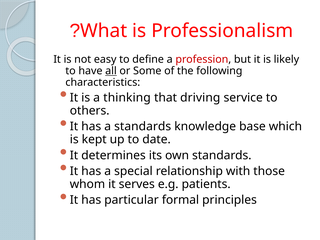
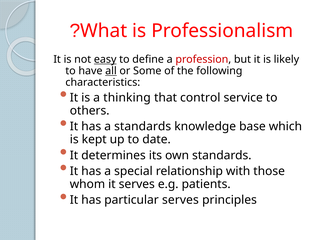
easy underline: none -> present (105, 59)
driving: driving -> control (200, 98)
particular formal: formal -> serves (180, 200)
